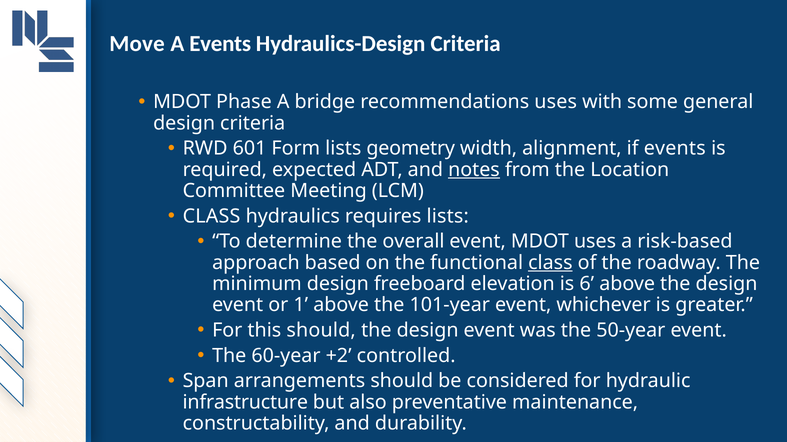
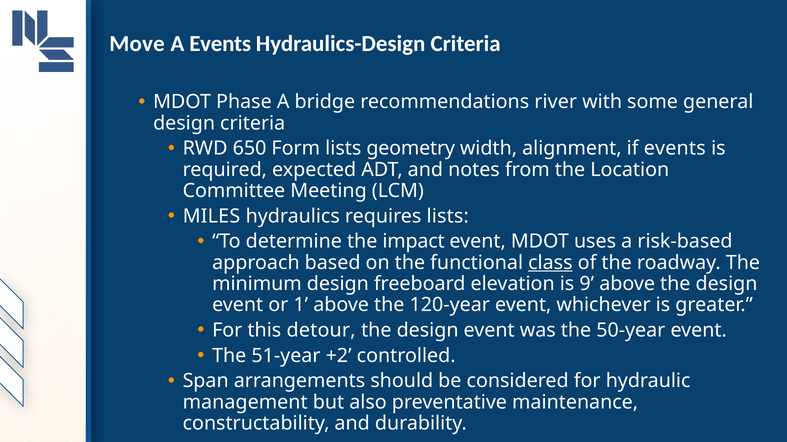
recommendations uses: uses -> river (556, 102)
601: 601 -> 650 (250, 149)
notes underline: present -> none (474, 170)
CLASS: CLASS -> MILES (211, 216)
overall: overall -> impact (414, 242)
6: 6 -> 9 (587, 284)
101-year: 101-year -> 120-year (450, 305)
this should: should -> detour (321, 331)
60-year: 60-year -> 51-year (286, 356)
infrastructure: infrastructure -> management (245, 403)
